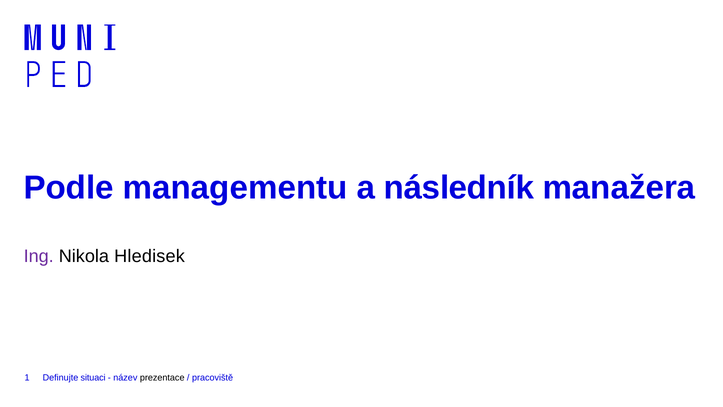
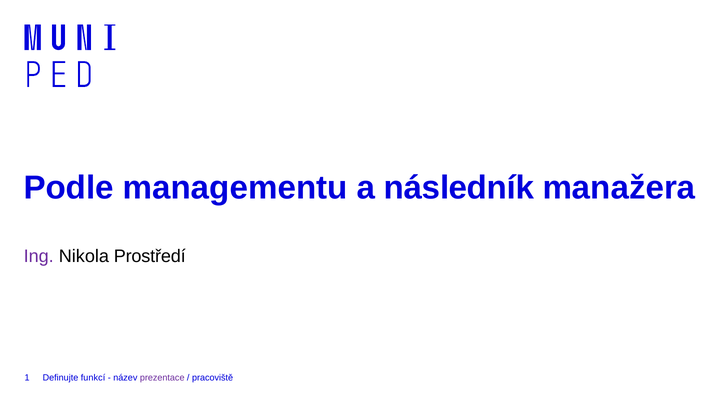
Hledisek: Hledisek -> Prostředí (150, 256)
situaci: situaci -> funkcí (93, 377)
prezentace colour: black -> purple (162, 377)
